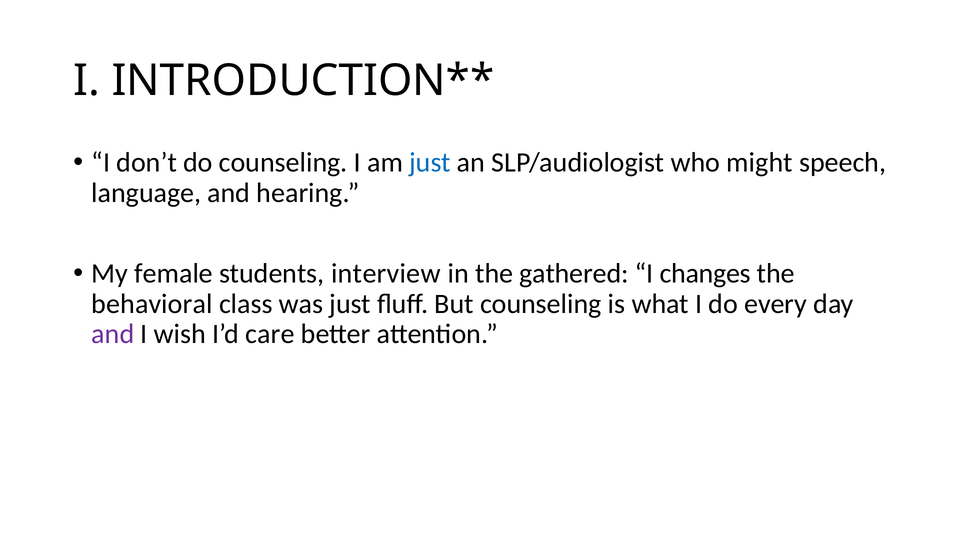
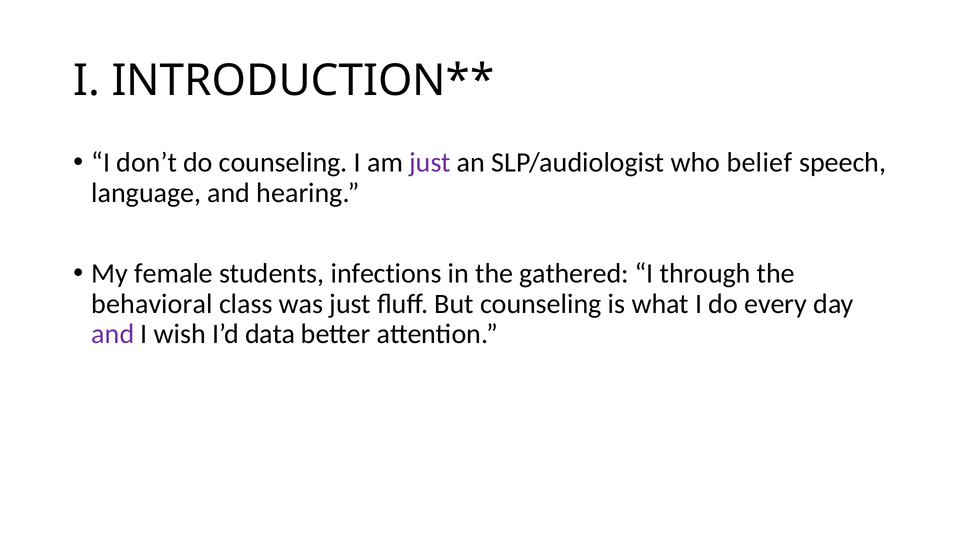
just colour: blue -> purple (430, 163)
might: might -> belief (759, 163)
interview: interview -> infections (386, 274)
changes: changes -> through (705, 274)
care: care -> data (270, 334)
